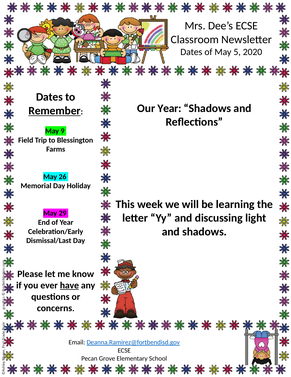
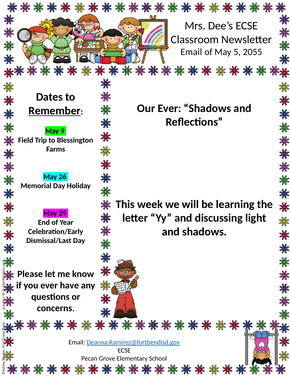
Dates: Dates -> Email (191, 52)
2020: 2020 -> 2055 (253, 52)
Our Year: Year -> Ever (169, 108)
have underline: present -> none (69, 285)
